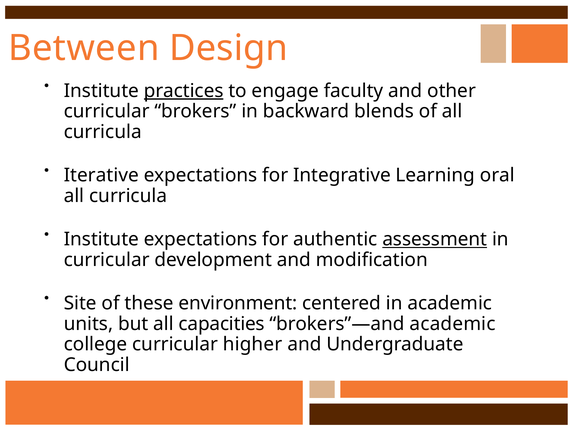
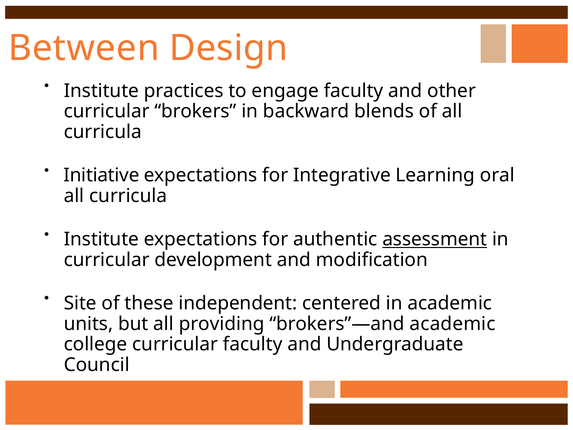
practices underline: present -> none (184, 91)
Iterative: Iterative -> Initiative (101, 175)
environment: environment -> independent (238, 303)
capacities: capacities -> providing (222, 324)
curricular higher: higher -> faculty (253, 344)
